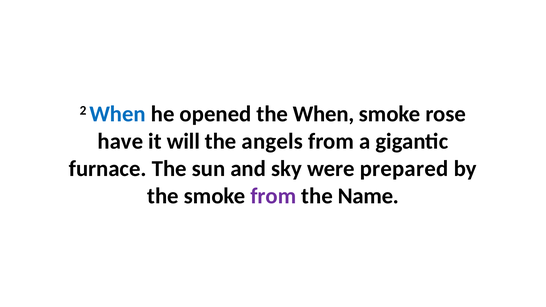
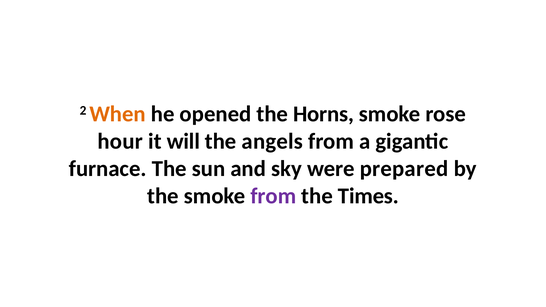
When colour: blue -> orange (118, 114)
the When: When -> Horns (324, 114)
have: have -> hour (120, 141)
Name: Name -> Times (368, 196)
